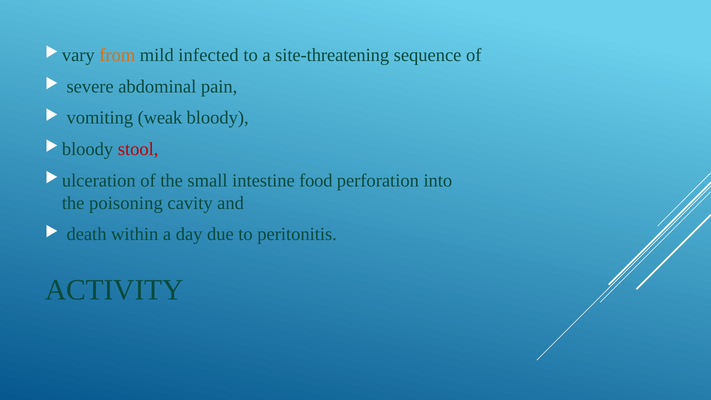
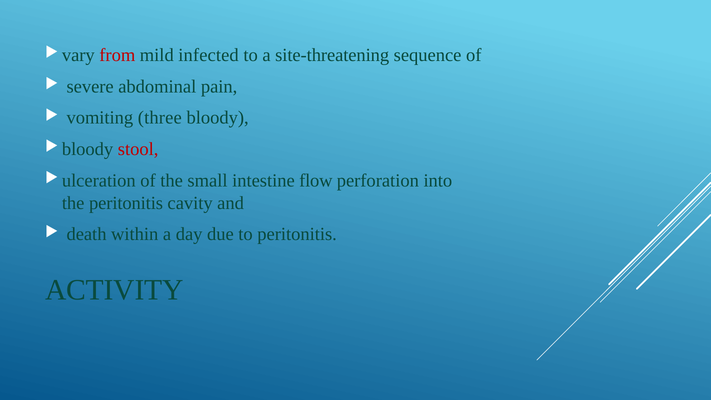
from colour: orange -> red (117, 55)
weak: weak -> three (160, 118)
food: food -> flow (316, 181)
the poisoning: poisoning -> peritonitis (126, 203)
